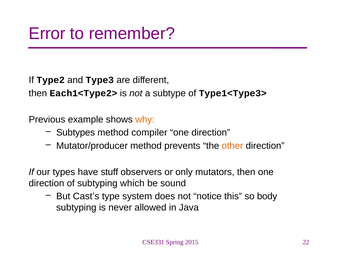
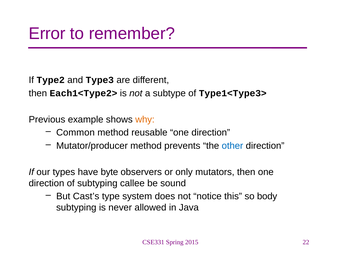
Subtypes: Subtypes -> Common (75, 133)
compiler: compiler -> reusable (149, 133)
other colour: orange -> blue (232, 146)
stuff: stuff -> byte (109, 172)
which: which -> callee (132, 184)
